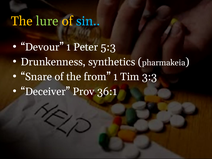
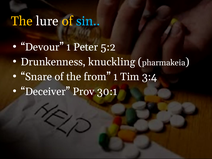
lure colour: light green -> white (47, 21)
5:3: 5:3 -> 5:2 (108, 47)
synthetics: synthetics -> knuckling (112, 62)
3:3: 3:3 -> 3:4 (149, 77)
36:1: 36:1 -> 30:1 (107, 92)
